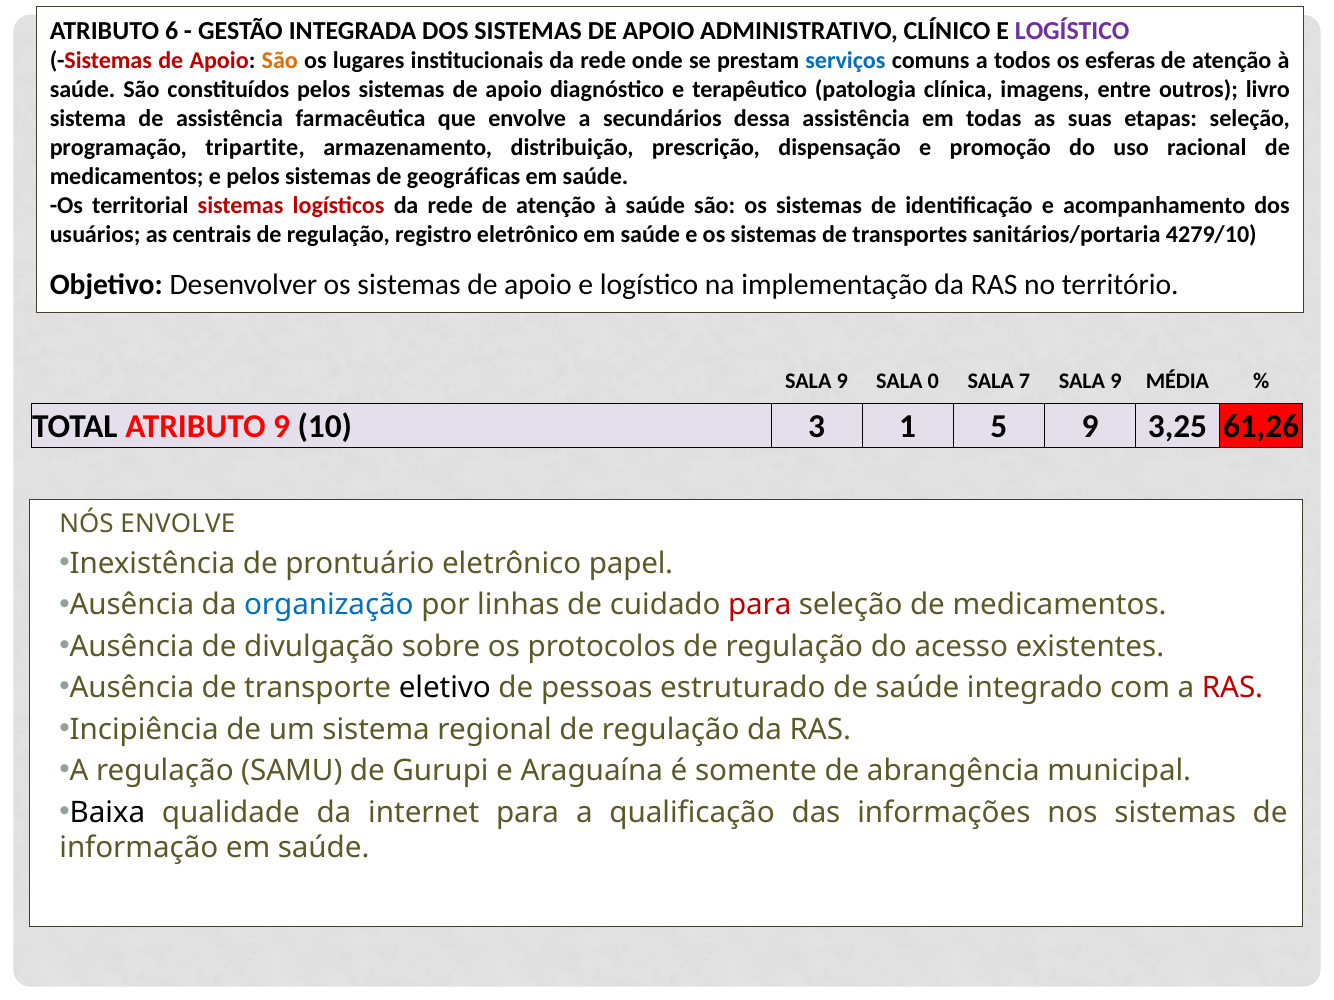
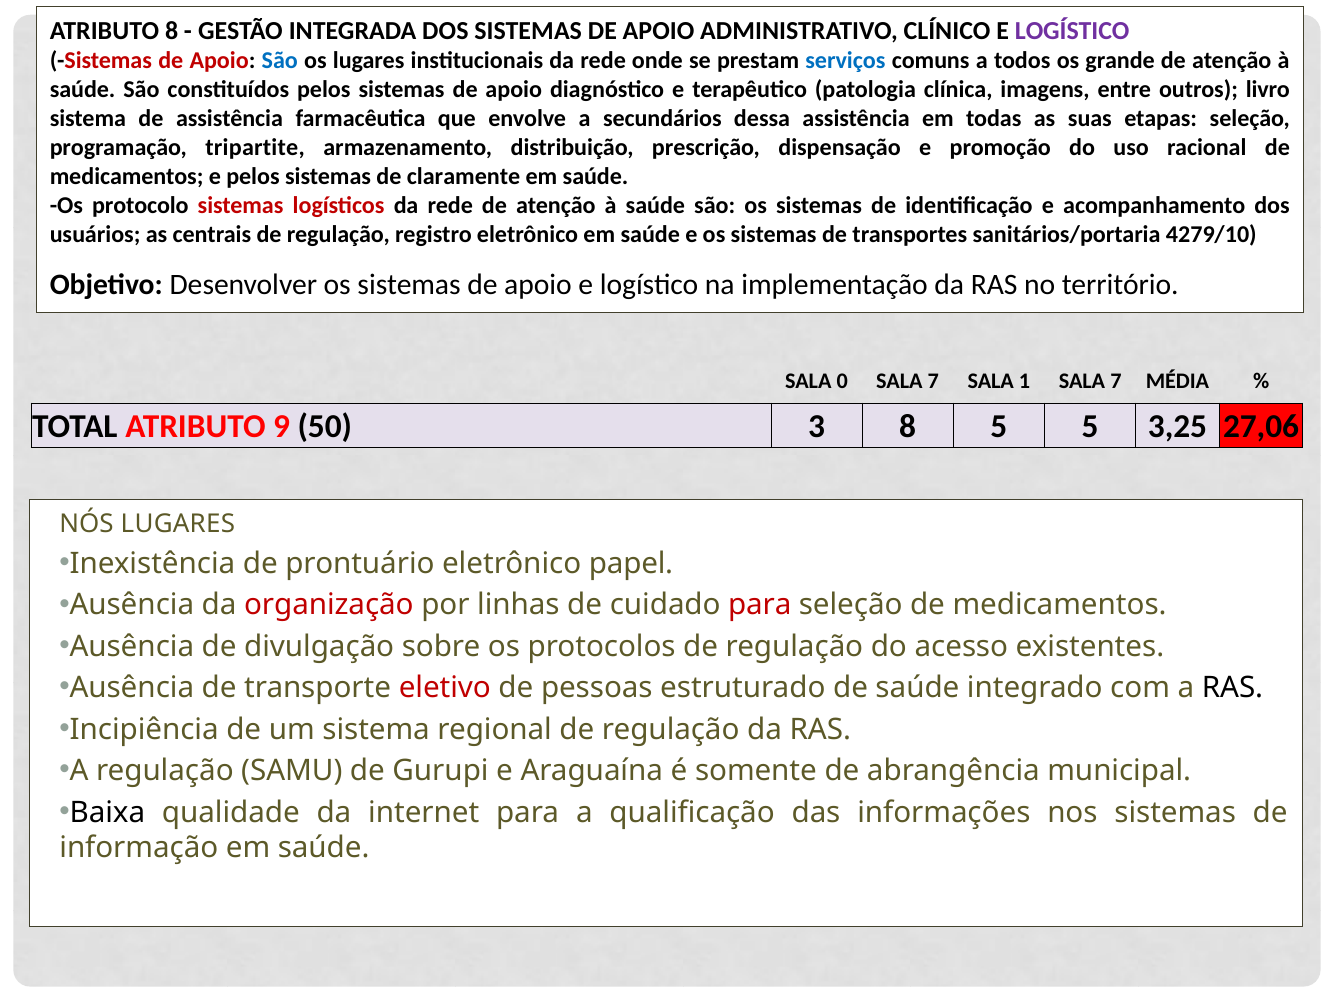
ATRIBUTO 6: 6 -> 8 (172, 31)
São colour: orange -> blue (280, 61)
esferas: esferas -> grande (1120, 61)
geográficas: geográficas -> claramente (464, 176)
territorial: territorial -> protocolo (140, 205)
9: 9 -> 0 (842, 381)
0: 0 -> 7 (933, 381)
7: 7 -> 1 (1025, 381)
9: 9 -> 7 (1116, 381)
10: 10 -> 50 (325, 426)
3 1: 1 -> 8 (908, 426)
5 9: 9 -> 5 (1090, 426)
61,26: 61,26 -> 27,06 (1261, 426)
NÓS ENVOLVE: ENVOLVE -> LUGARES (178, 524)
organização colour: blue -> red (329, 605)
eletivo colour: black -> red (445, 688)
RAS colour: red -> black (1233, 688)
